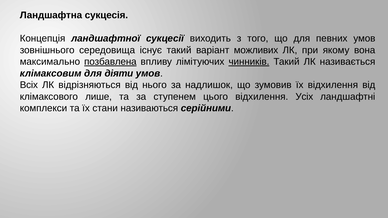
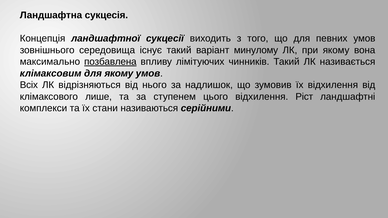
можливих: можливих -> минулому (256, 50)
чинників underline: present -> none (249, 62)
для діяти: діяти -> якому (119, 73)
Усіх: Усіх -> Ріст (304, 97)
